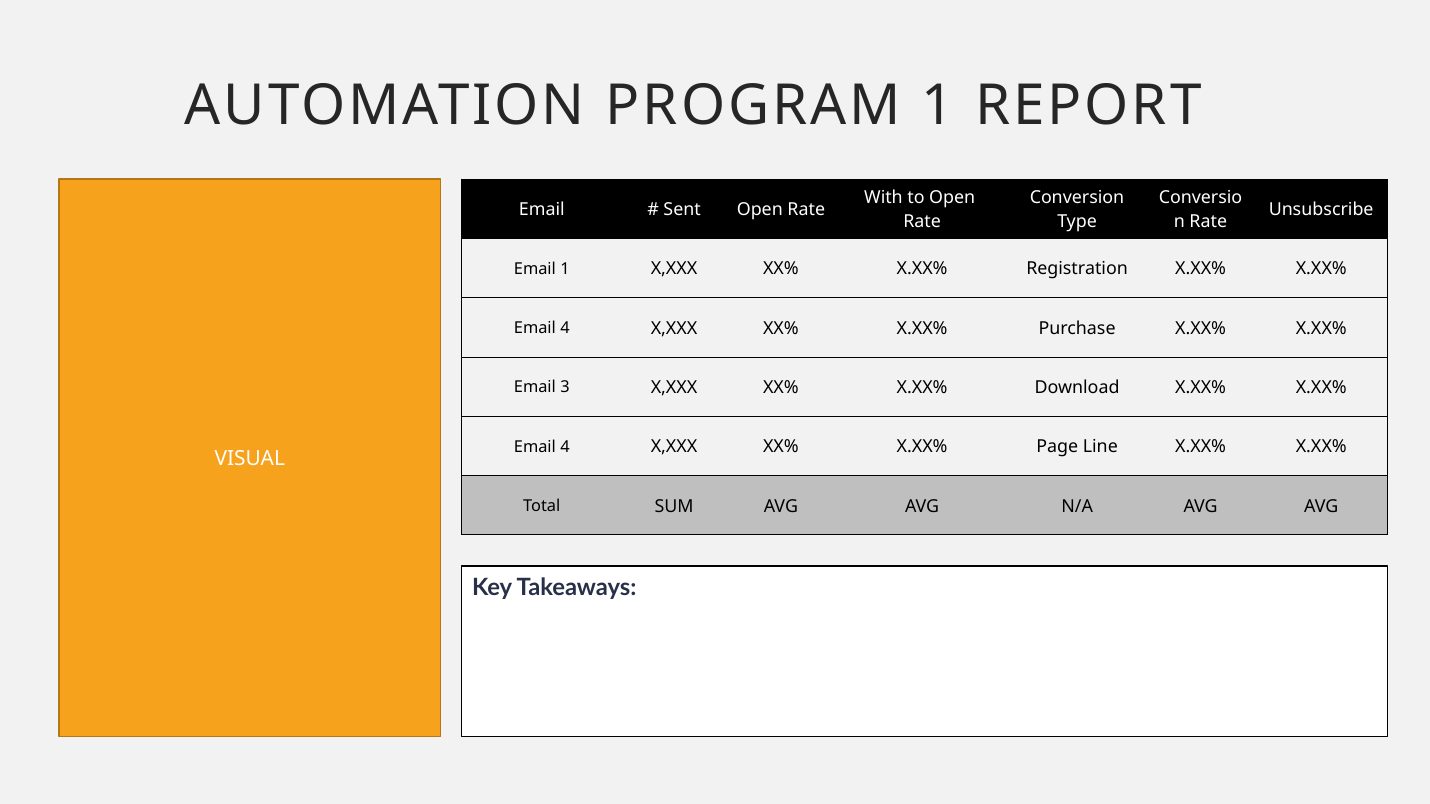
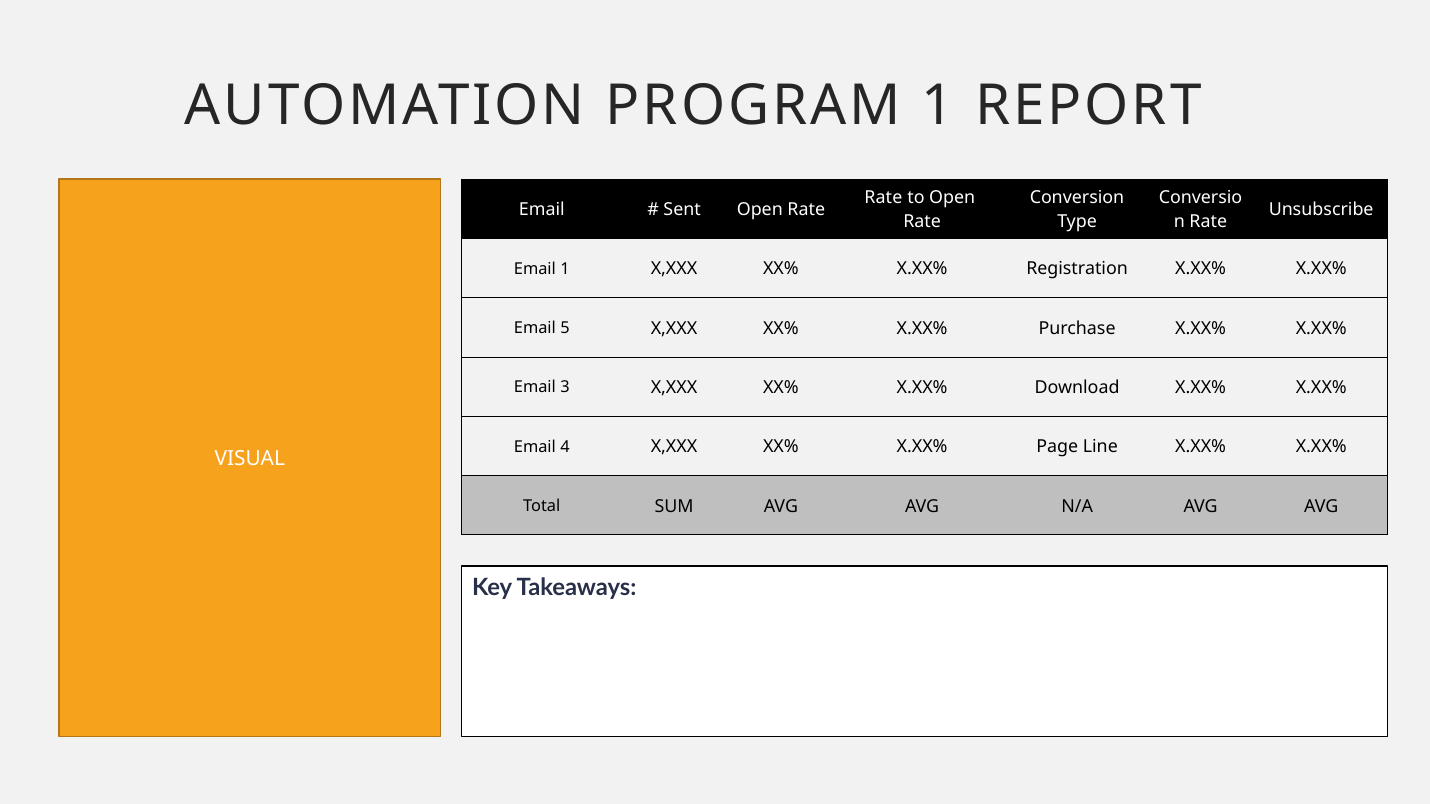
With: With -> Rate (883, 198)
4: 4 -> 5 (565, 328)
